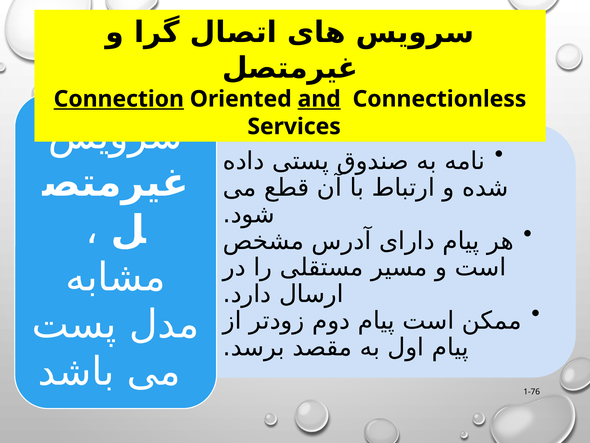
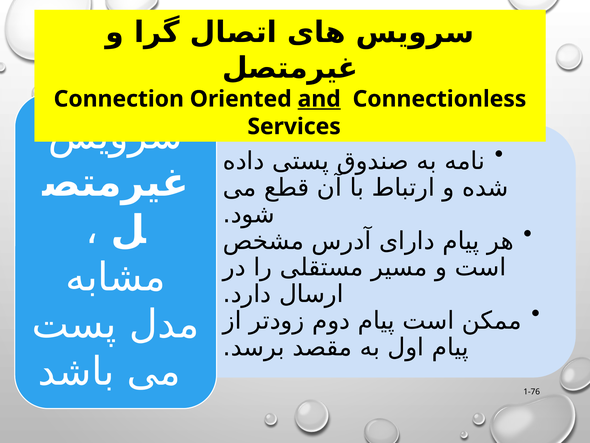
Connection underline: present -> none (119, 99)
